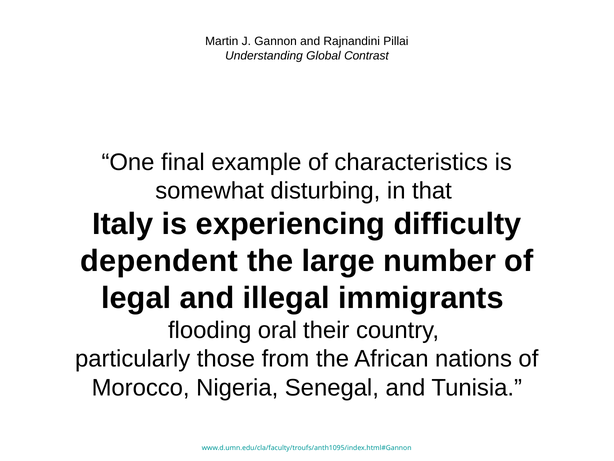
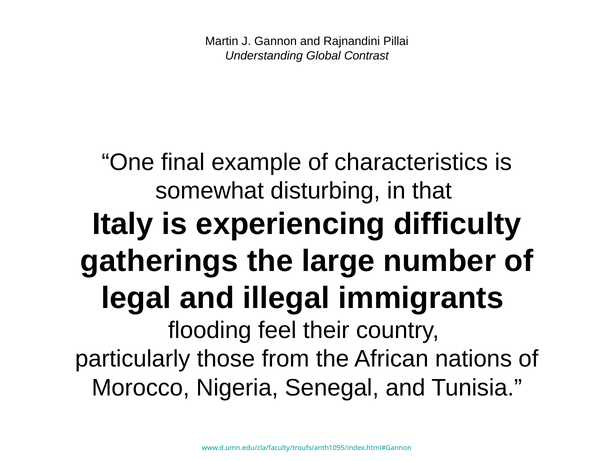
dependent: dependent -> gatherings (159, 261)
oral: oral -> feel (277, 330)
